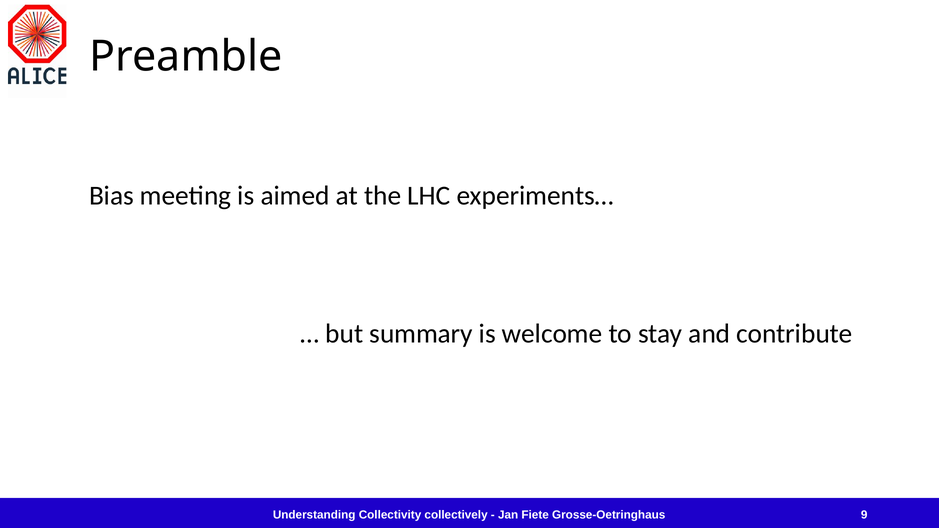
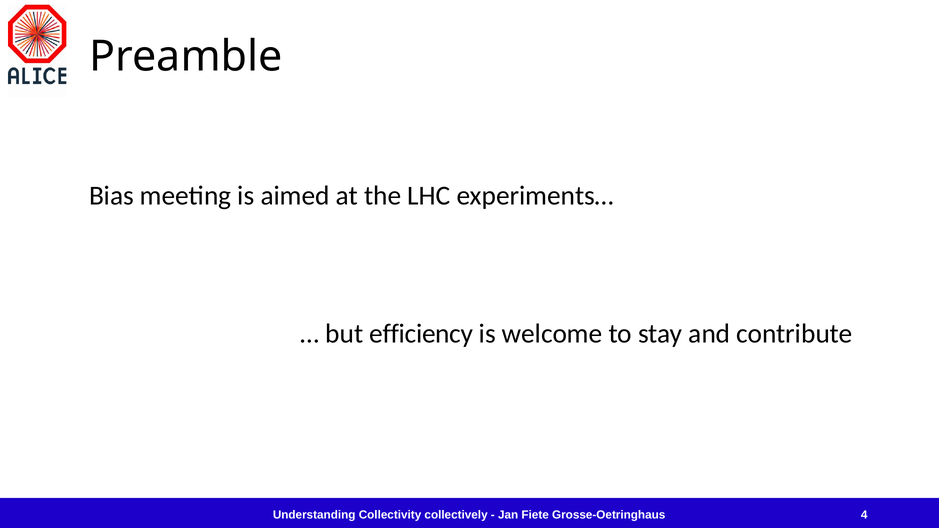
summary: summary -> efficiency (421, 334)
9: 9 -> 4 (864, 515)
